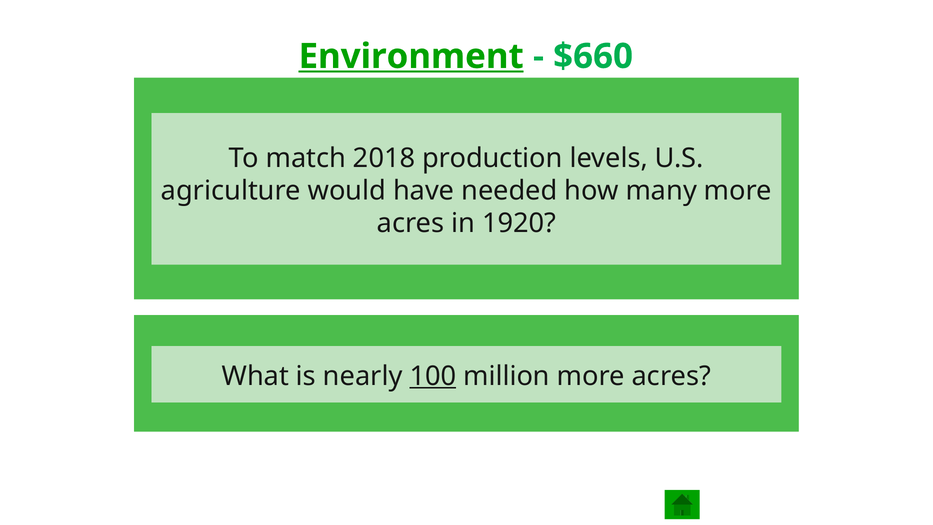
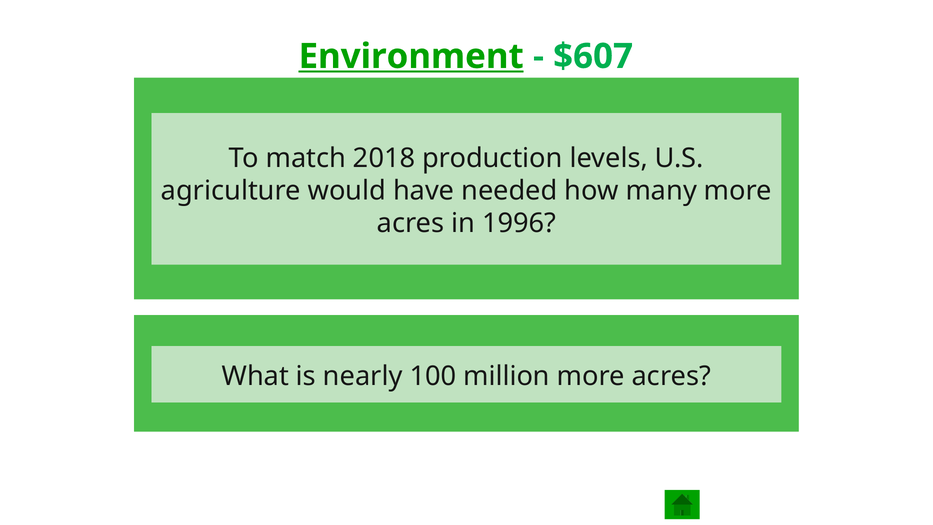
$660: $660 -> $607 (593, 56)
1920: 1920 -> 1996 (519, 223)
100 underline: present -> none (433, 376)
